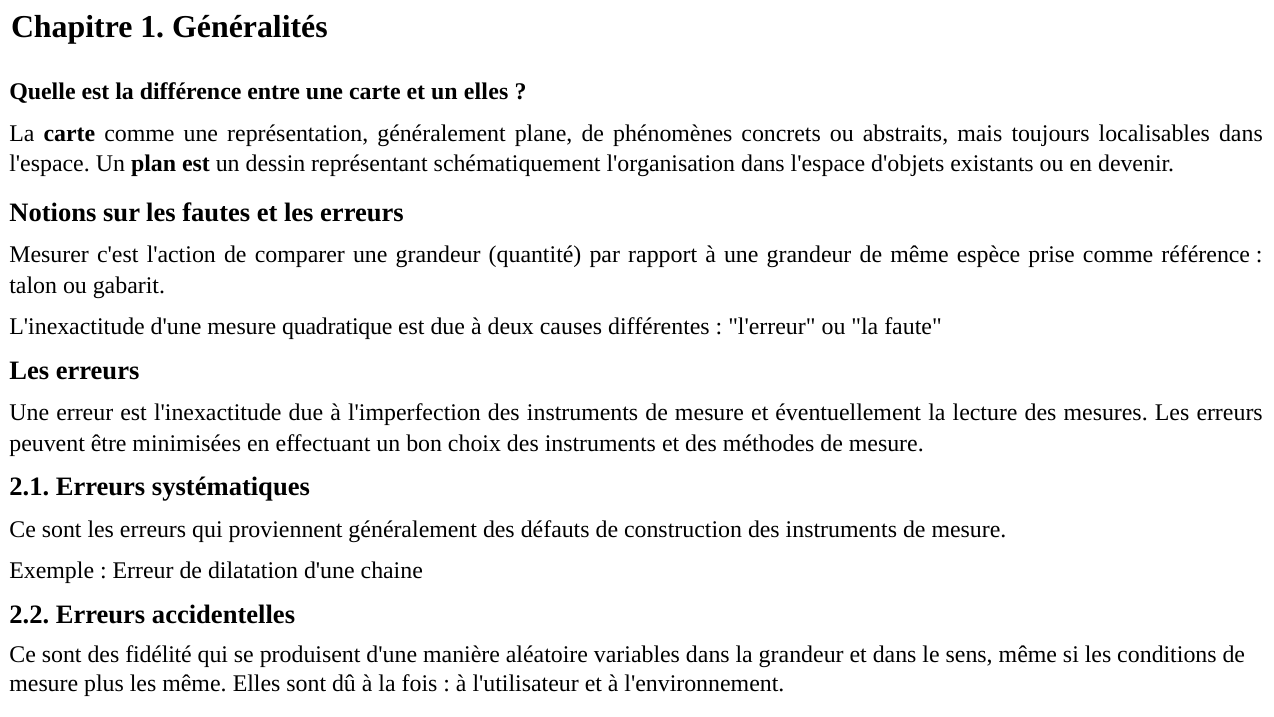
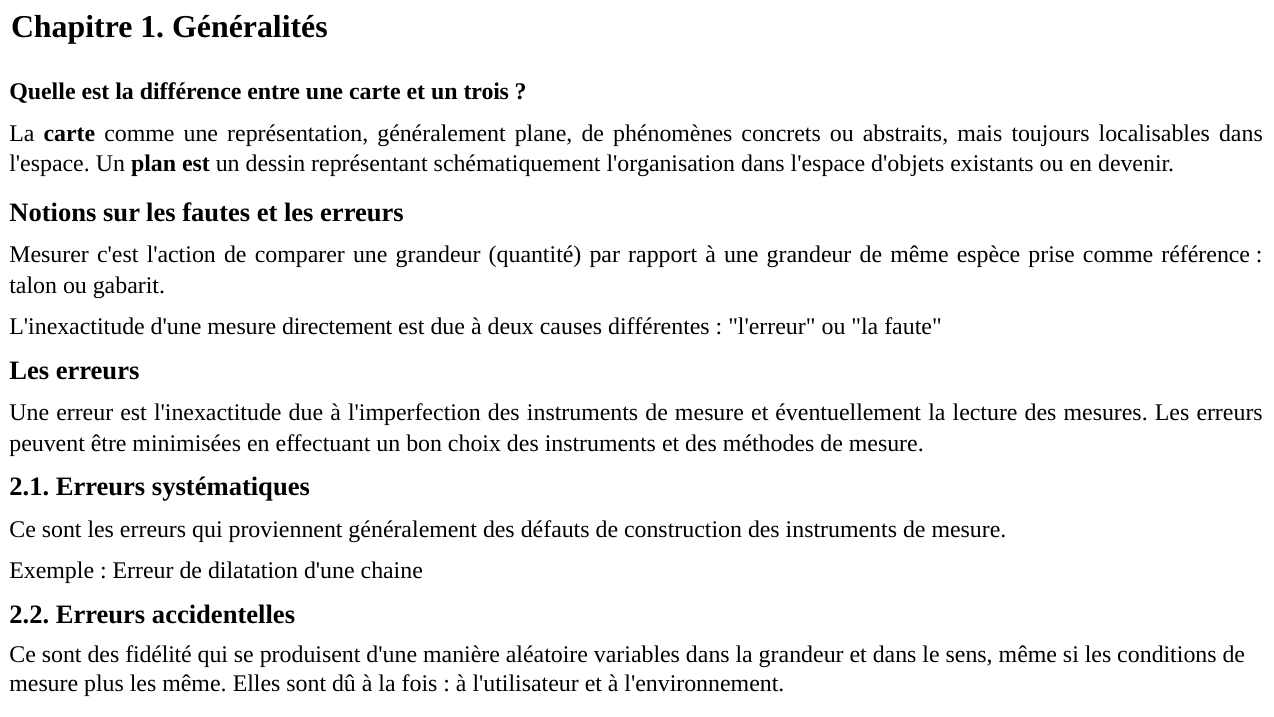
un elles: elles -> trois (486, 92)
quadratique: quadratique -> directement (337, 327)
